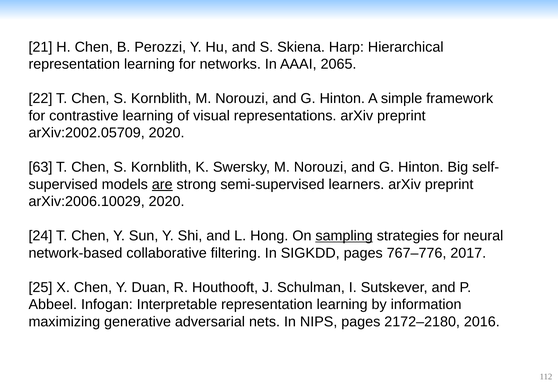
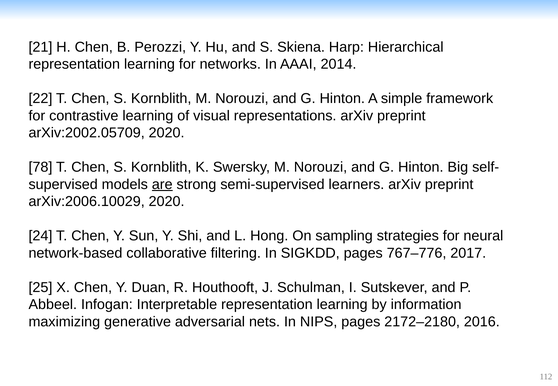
2065: 2065 -> 2014 (339, 64)
63: 63 -> 78 (40, 167)
sampling underline: present -> none (344, 236)
